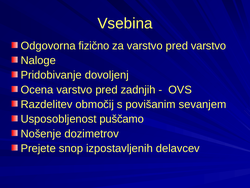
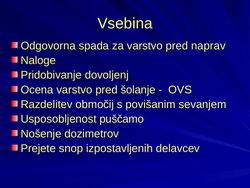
fizično: fizično -> spada (94, 46)
pred varstvo: varstvo -> naprav (208, 46)
zadnjih: zadnjih -> šolanje (138, 90)
